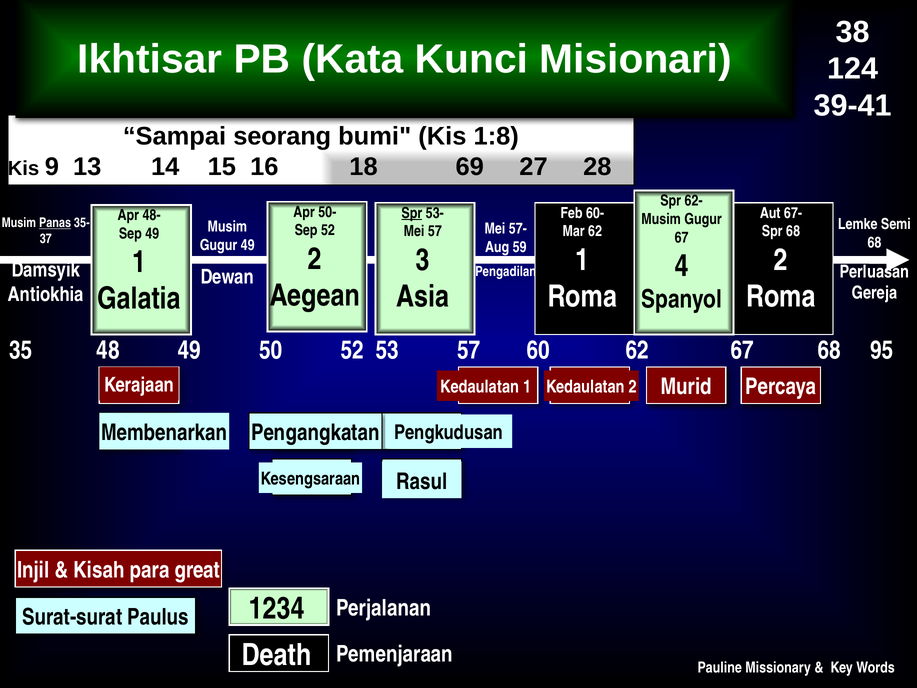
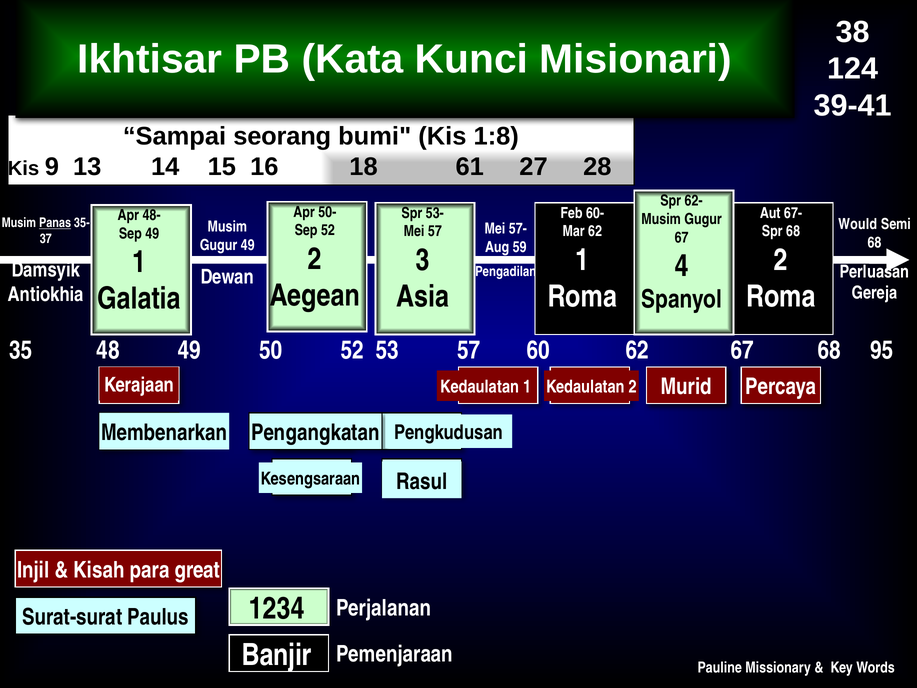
69: 69 -> 61 (470, 167)
Spr underline: present -> none (412, 213)
Lemke: Lemke -> Would (858, 224)
Death: Death -> Banjir (277, 655)
